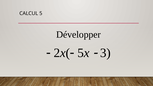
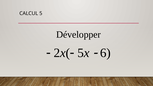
3: 3 -> 6 (105, 53)
